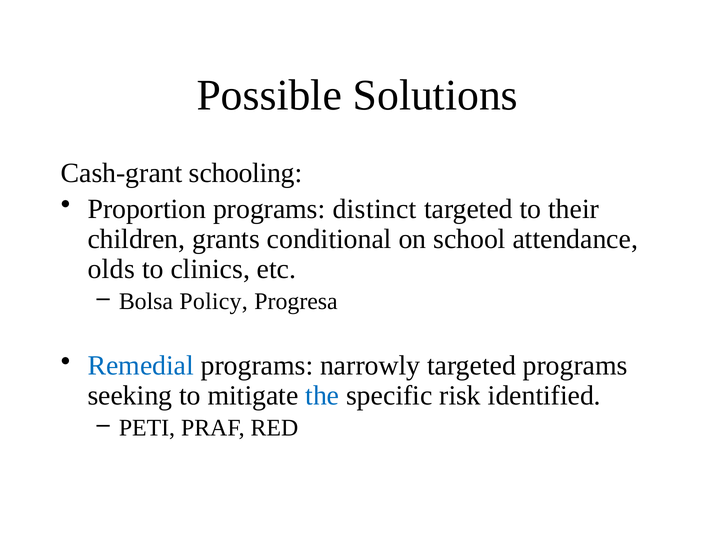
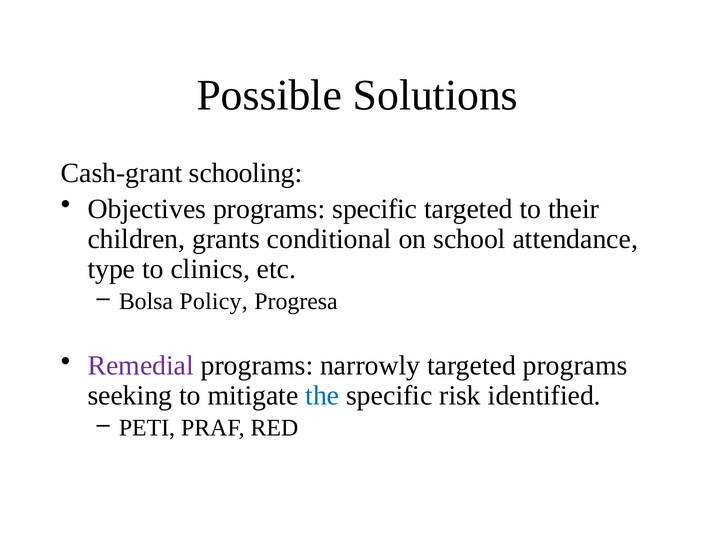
Proportion: Proportion -> Objectives (147, 209)
programs distinct: distinct -> specific (375, 209)
olds: olds -> type (111, 269)
Remedial colour: blue -> purple (141, 366)
